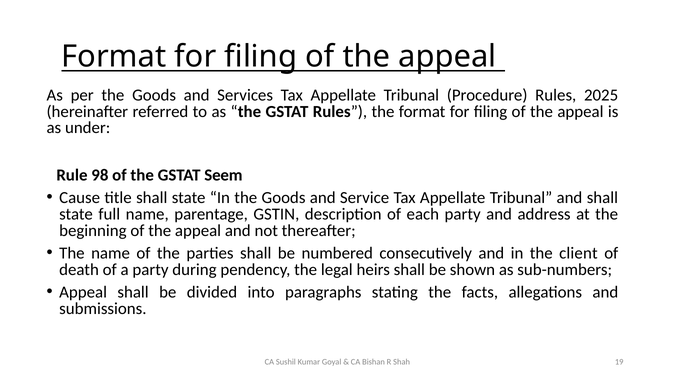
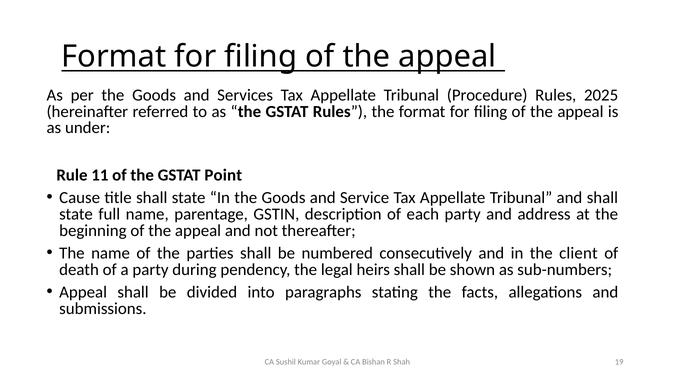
98: 98 -> 11 (100, 175)
Seem: Seem -> Point (223, 175)
